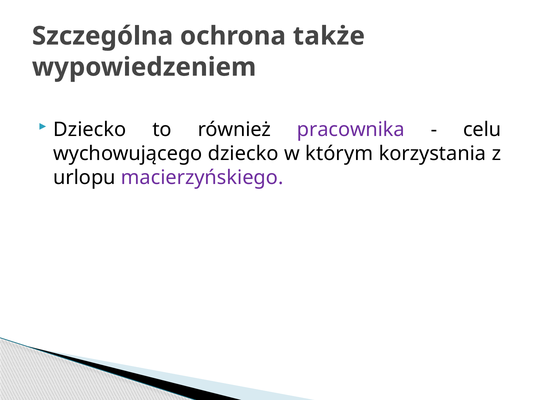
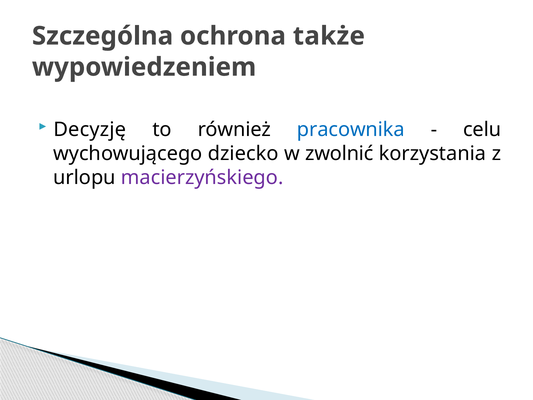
Dziecko: Dziecko -> Decyzję (90, 129)
pracownika colour: purple -> blue (351, 129)
którym: którym -> zwolnić (339, 153)
